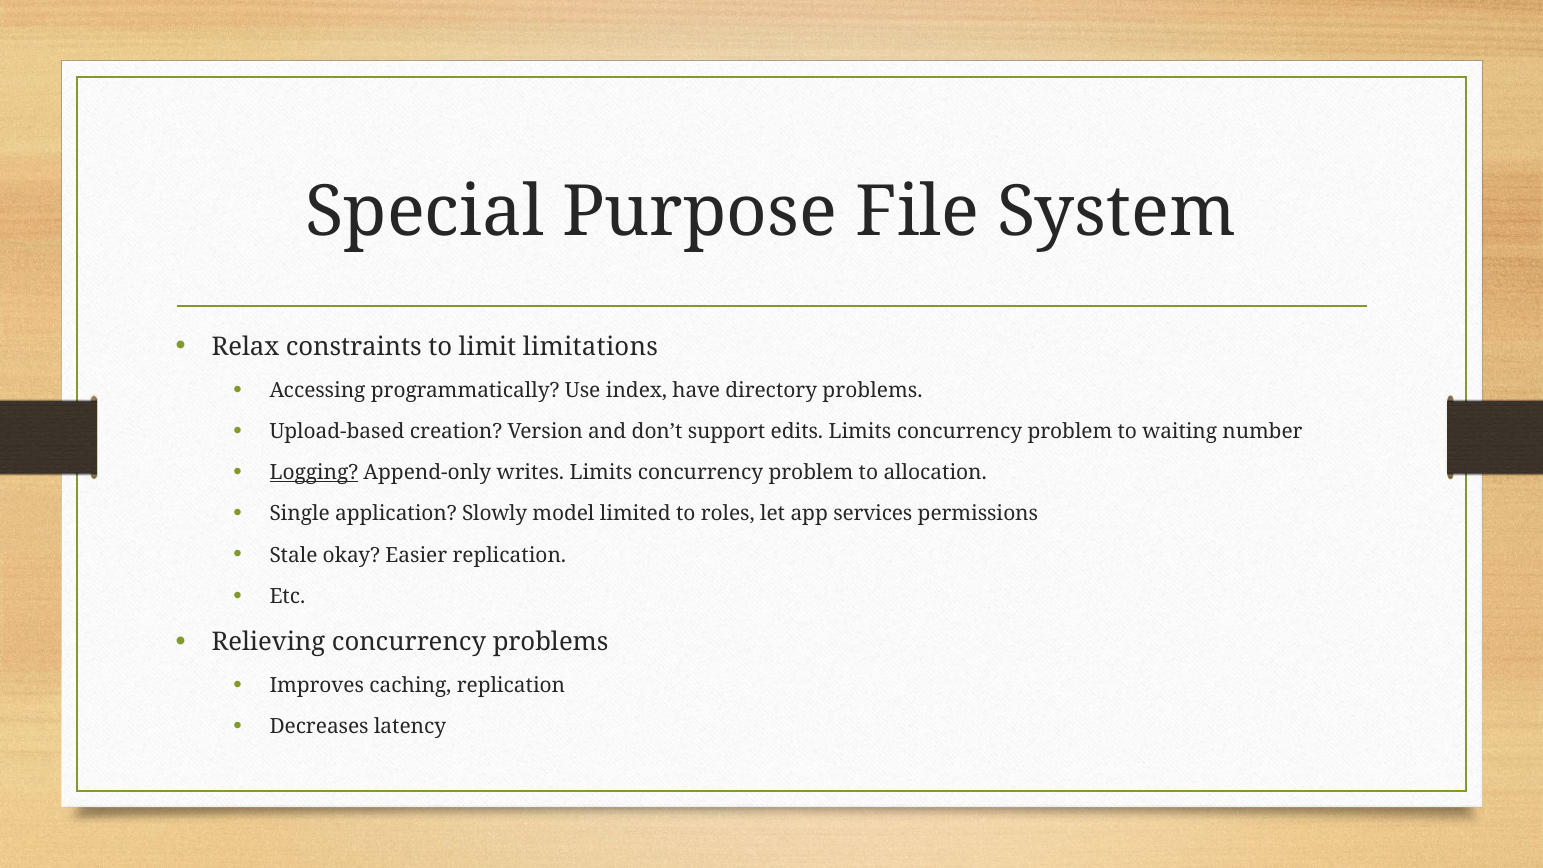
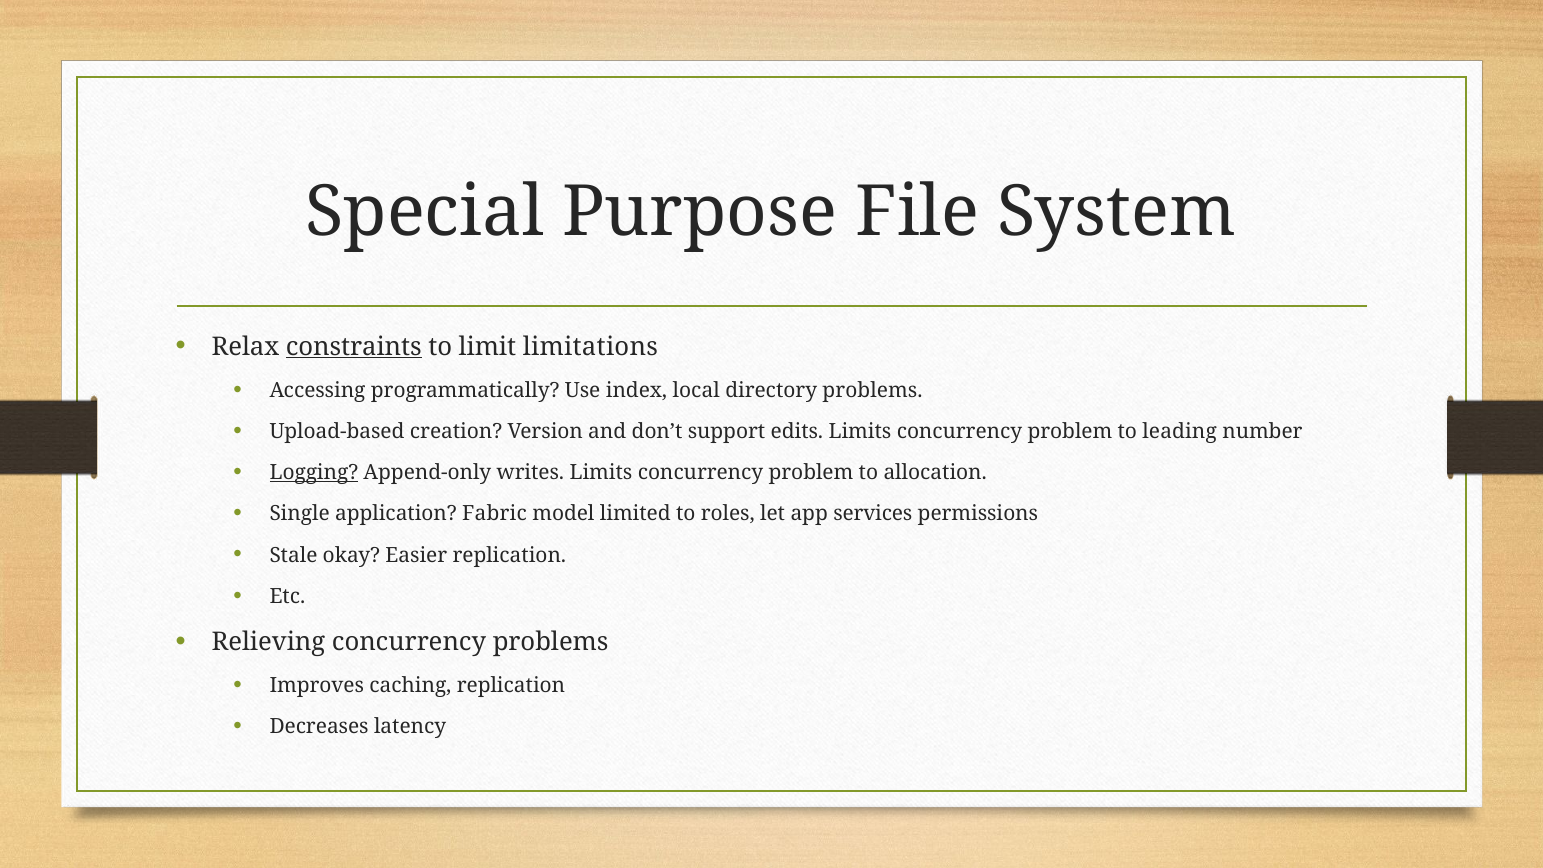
constraints underline: none -> present (354, 347)
have: have -> local (696, 390)
waiting: waiting -> leading (1180, 432)
Slowly: Slowly -> Fabric (494, 514)
